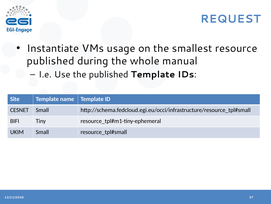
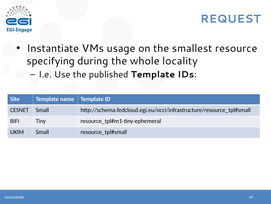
published: published -> specifying (51, 61)
manual: manual -> locality (180, 61)
